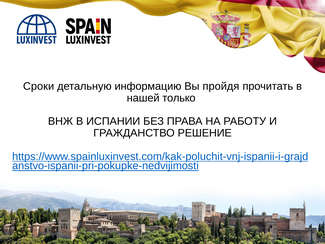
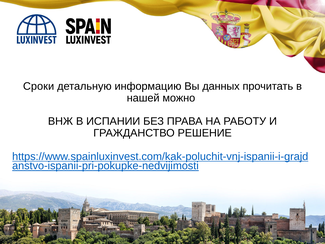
пройдя: пройдя -> данных (221, 86)
только: только -> можно (179, 98)
